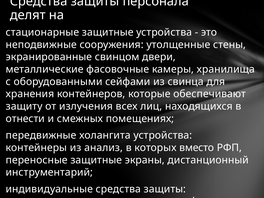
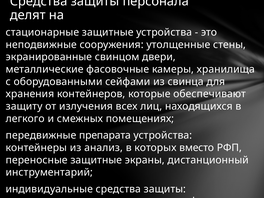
отнести: отнести -> легкого (25, 119)
холангита: холангита -> препарата (105, 135)
